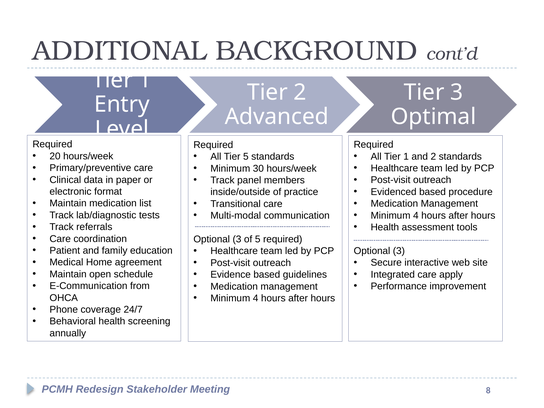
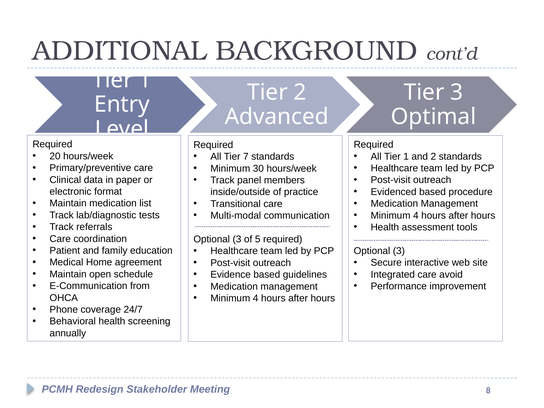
Tier 5: 5 -> 7 (246, 157)
apply: apply -> avoid (451, 274)
